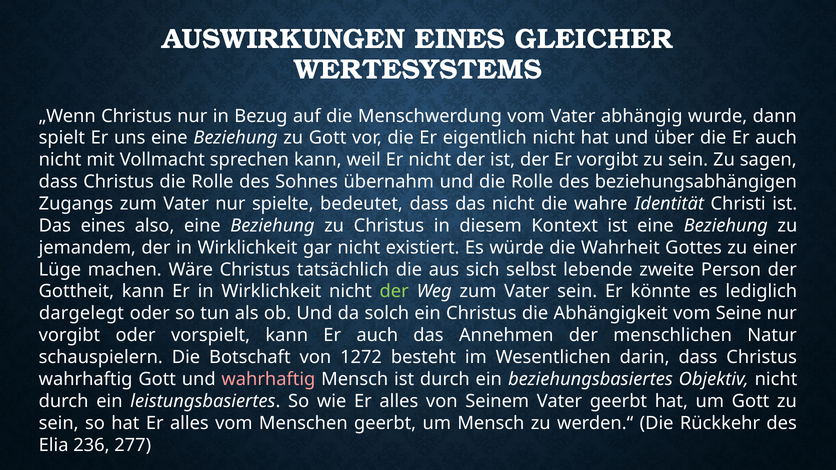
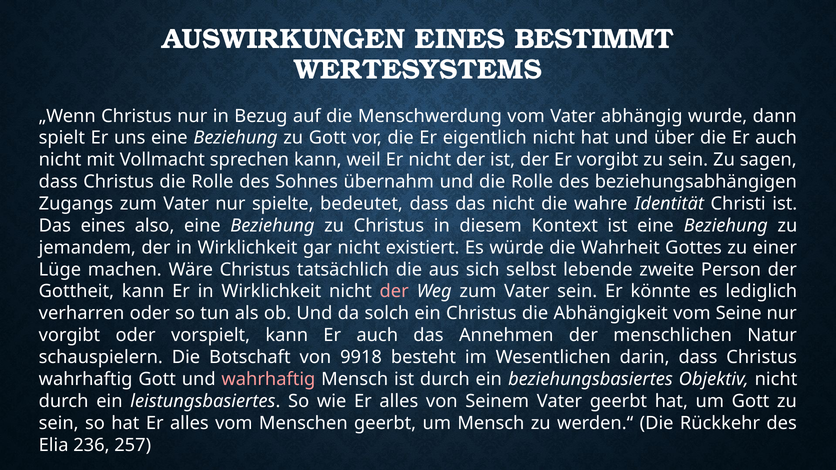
GLEICHER: GLEICHER -> BESTIMMT (594, 39)
der colour: light green -> pink (394, 292)
dargelegt: dargelegt -> verharren (82, 314)
1272: 1272 -> 9918 (361, 357)
277: 277 -> 257 (133, 445)
